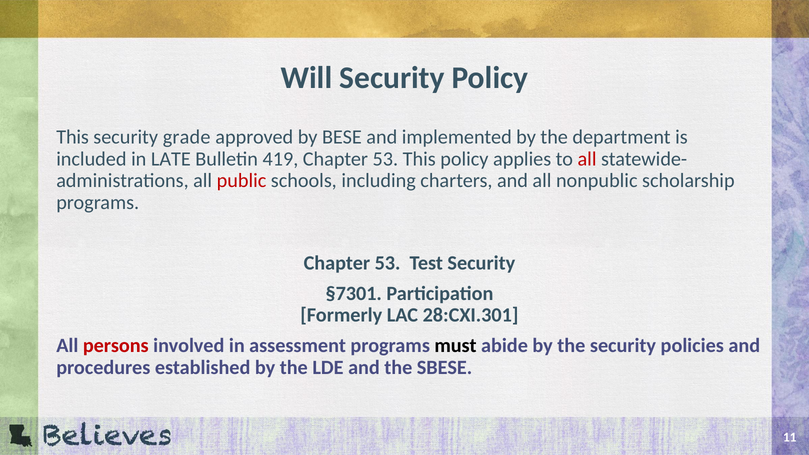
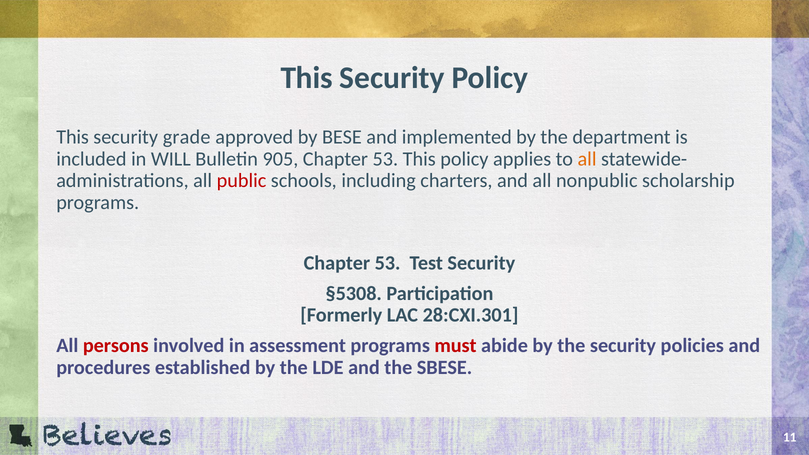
Will: Will -> This (307, 78)
LATE: LATE -> WILL (171, 159)
419: 419 -> 905 (280, 159)
all colour: red -> orange (587, 159)
§7301: §7301 -> §5308 (354, 294)
must colour: black -> red (455, 346)
